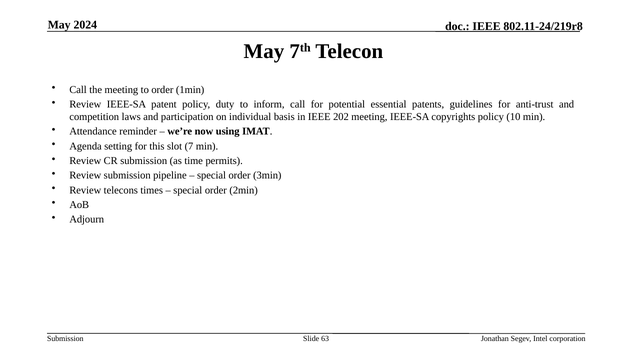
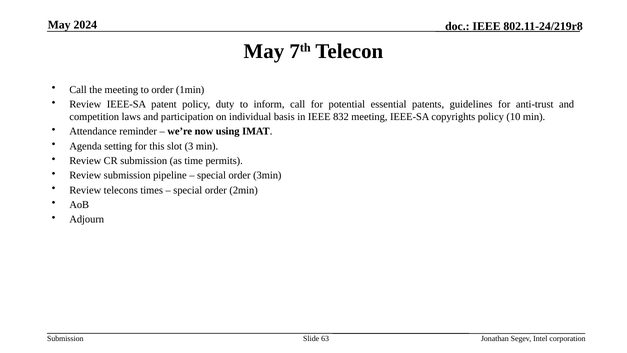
202: 202 -> 832 (341, 117)
7: 7 -> 3 (189, 146)
